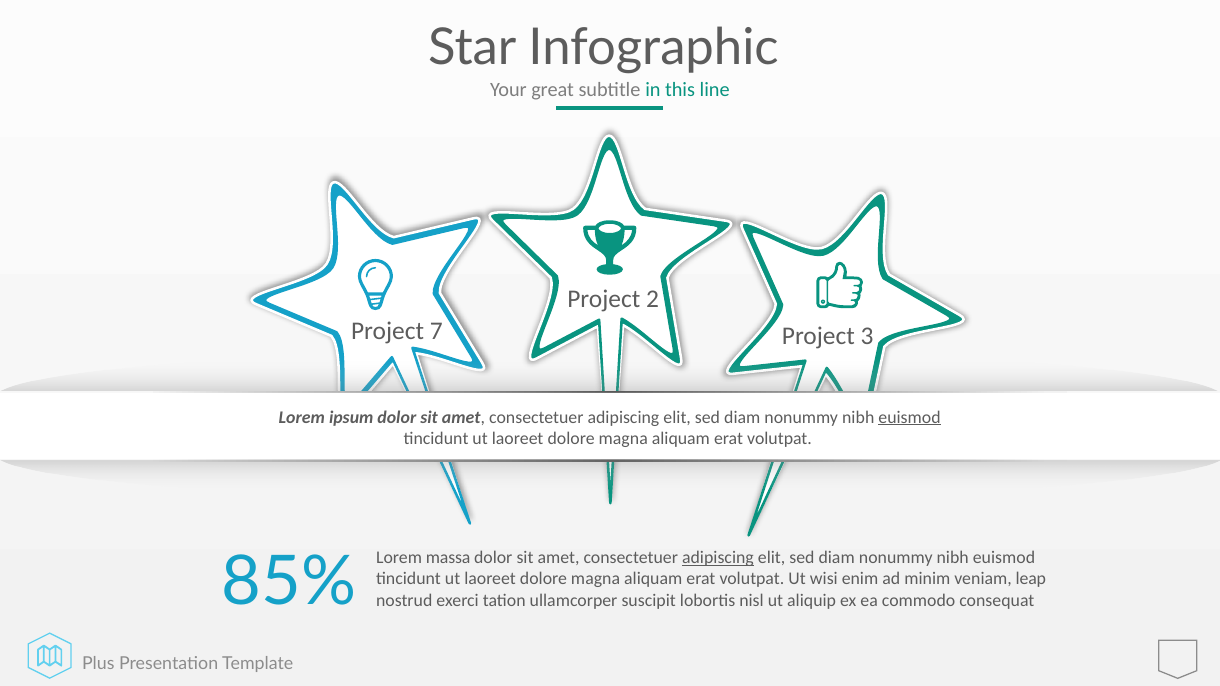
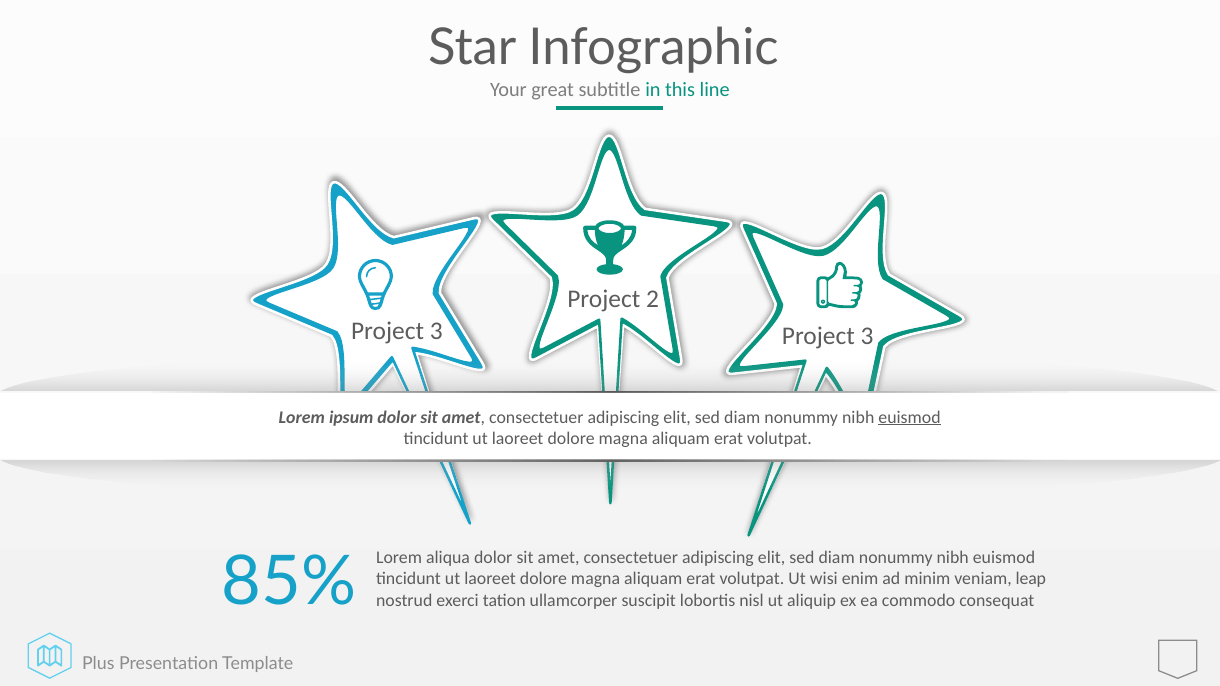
7: 7 -> 3 (436, 331)
massa: massa -> aliqua (448, 558)
adipiscing underline: present -> none (718, 558)
